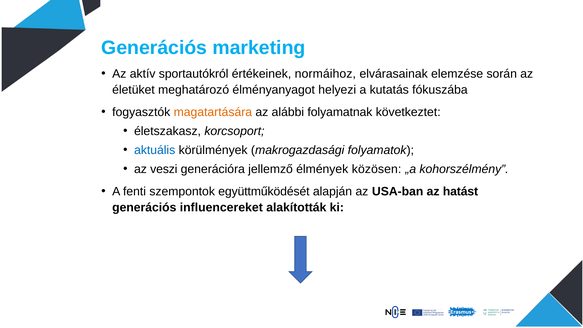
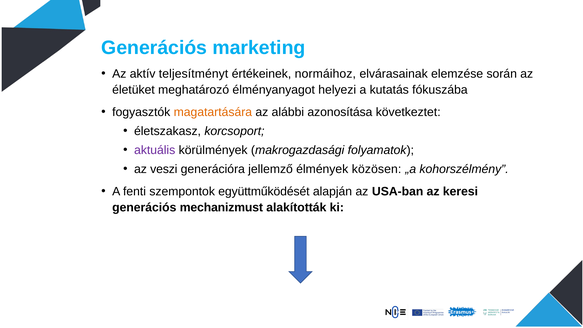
sportautókról: sportautókról -> teljesítményt (194, 74)
folyamatnak: folyamatnak -> azonosítása (340, 112)
aktuális colour: blue -> purple (155, 150)
hatást: hatást -> keresi (460, 191)
influencereket: influencereket -> mechanizmust (221, 207)
